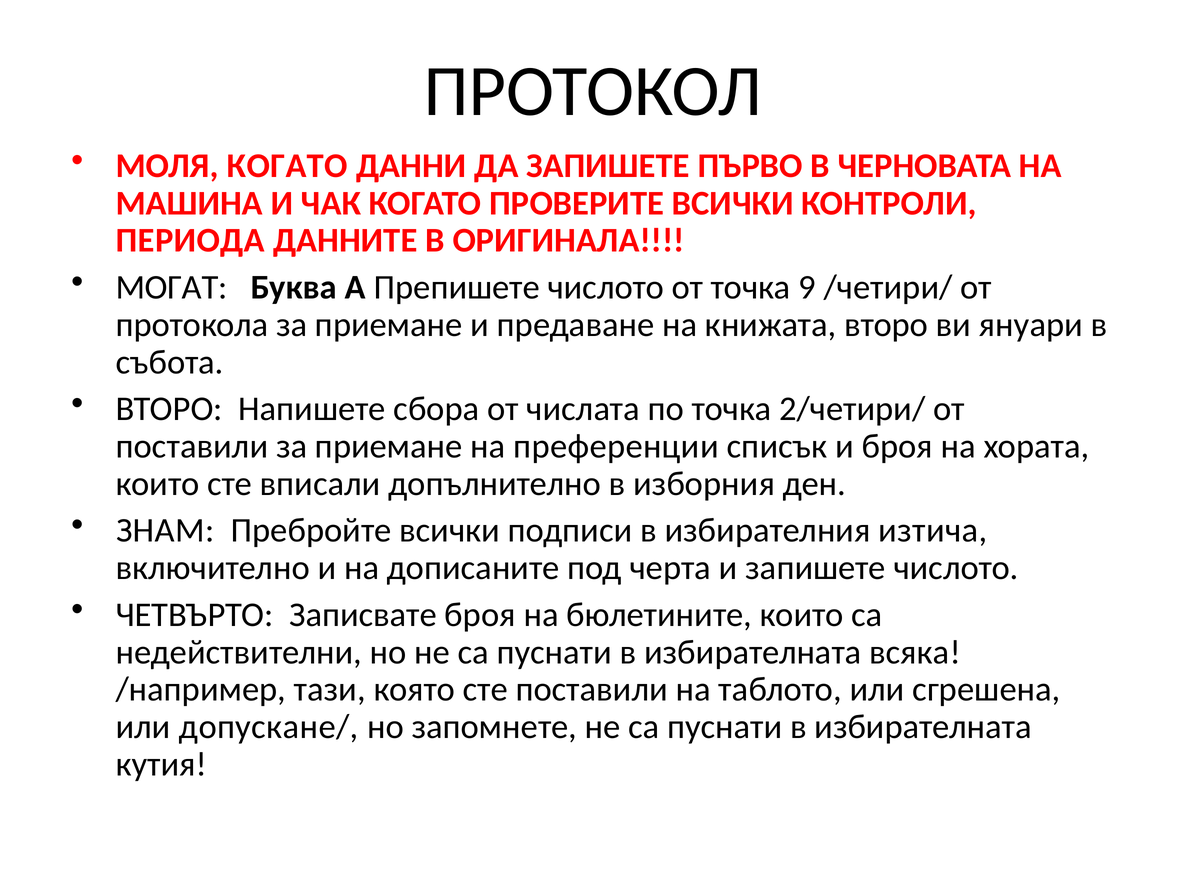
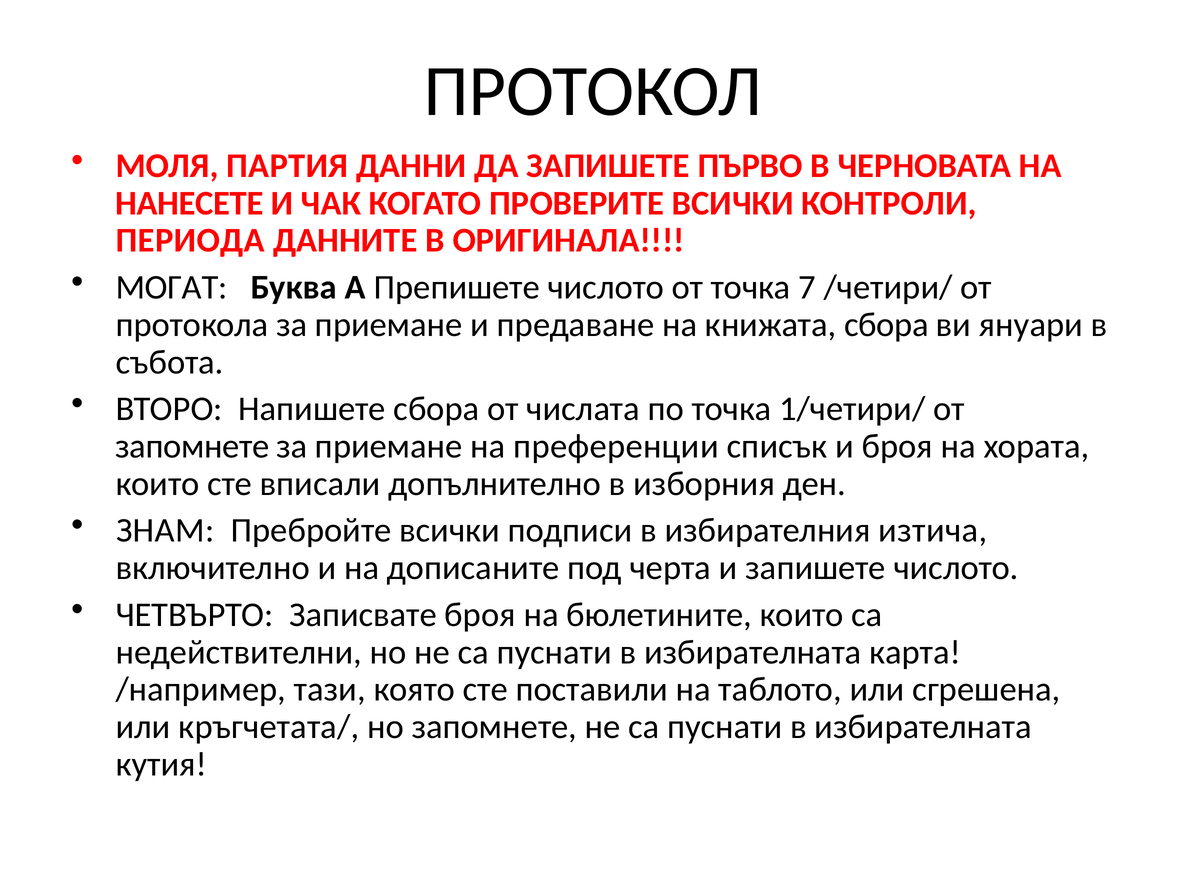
МОЛЯ КОГАТО: КОГАТО -> ПАРТИЯ (287, 166)
МАШИНА: МАШИНА -> НАНЕСЕТЕ (189, 203)
9: 9 -> 7 (807, 287)
книжата второ: второ -> сбора (886, 325)
2/четири/: 2/четири/ -> 1/четири/ (852, 409)
поставили: поставили -> запомнете (192, 446)
всяка: всяка -> карта (915, 652)
допускане/: допускане/ -> кръгчетата/ (269, 727)
